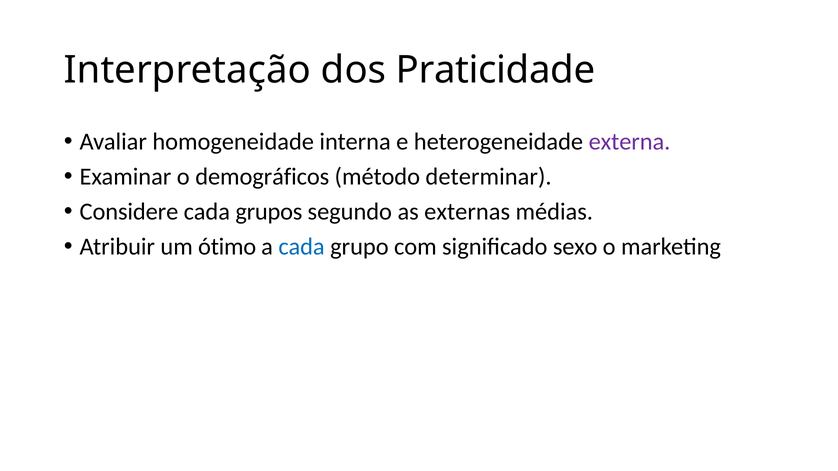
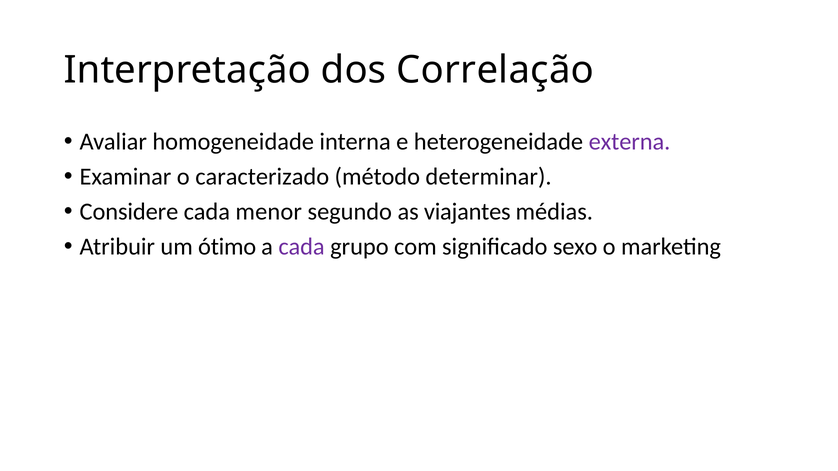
Praticidade: Praticidade -> Correlação (495, 70)
demográficos: demográficos -> caracterizado (262, 177)
grupos: grupos -> menor (269, 212)
externas: externas -> viajantes (467, 212)
cada colour: blue -> purple (302, 247)
